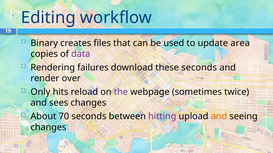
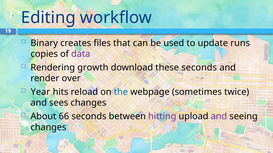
area: area -> runs (240, 43)
failures: failures -> growth (93, 68)
Only: Only -> Year (40, 92)
the colour: purple -> blue (121, 92)
70: 70 -> 66 (64, 117)
and colour: orange -> purple (219, 117)
